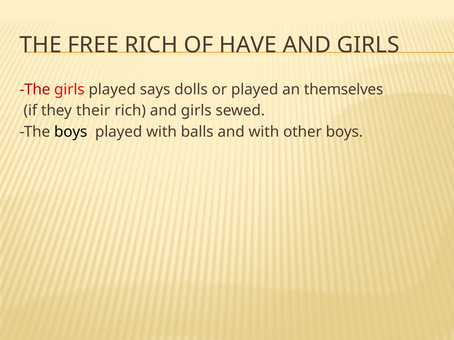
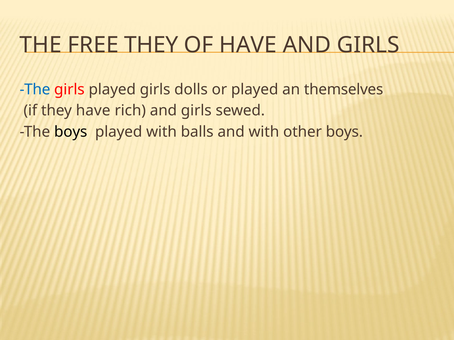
FREE RICH: RICH -> THEY (151, 45)
The colour: red -> blue (35, 90)
played says: says -> girls (155, 90)
they their: their -> have (93, 111)
